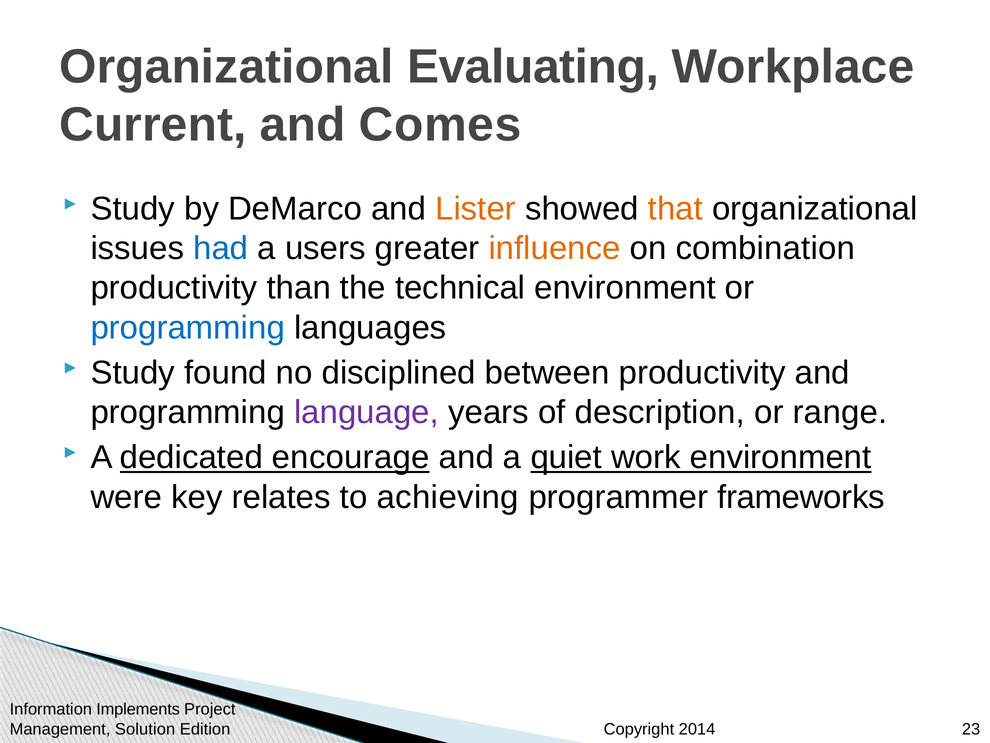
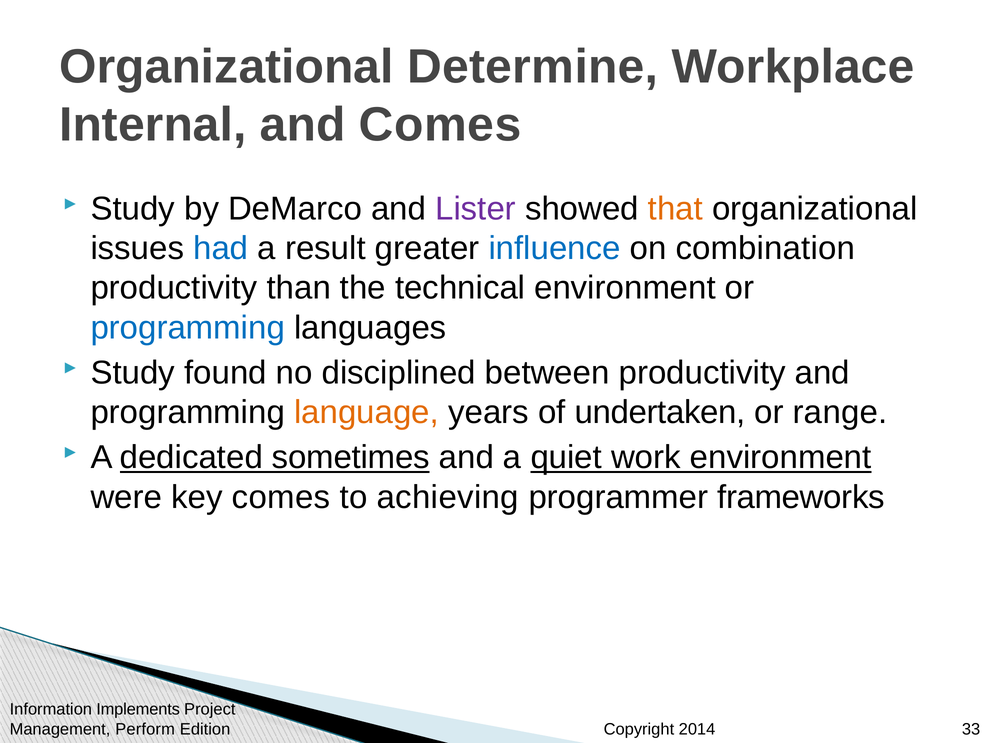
Evaluating: Evaluating -> Determine (533, 67)
Current: Current -> Internal (153, 125)
Lister colour: orange -> purple (476, 209)
users: users -> result (325, 248)
influence colour: orange -> blue (555, 248)
language colour: purple -> orange (367, 412)
description: description -> undertaken (660, 412)
encourage: encourage -> sometimes (351, 457)
key relates: relates -> comes (281, 497)
Solution: Solution -> Perform (145, 729)
23: 23 -> 33 (971, 729)
